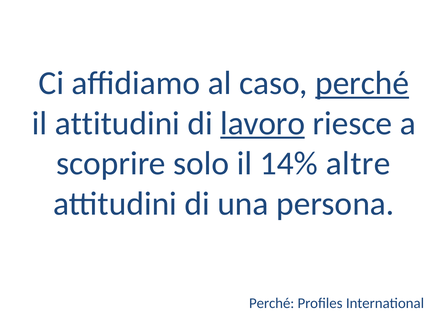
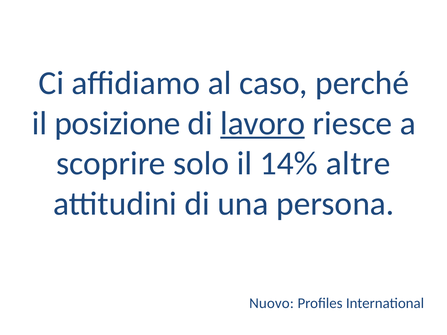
perché underline: present -> none (362, 83)
il attitudini: attitudini -> posizione (117, 123)
Perché: Perché -> Nuovo (272, 303)
